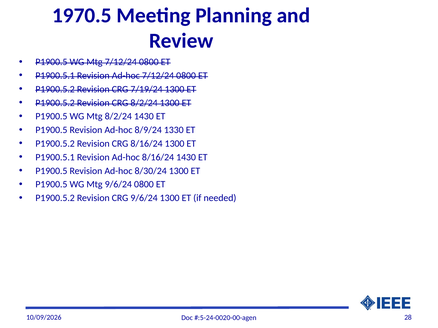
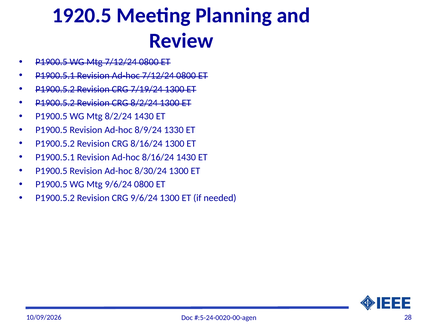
1970.5: 1970.5 -> 1920.5 (82, 15)
